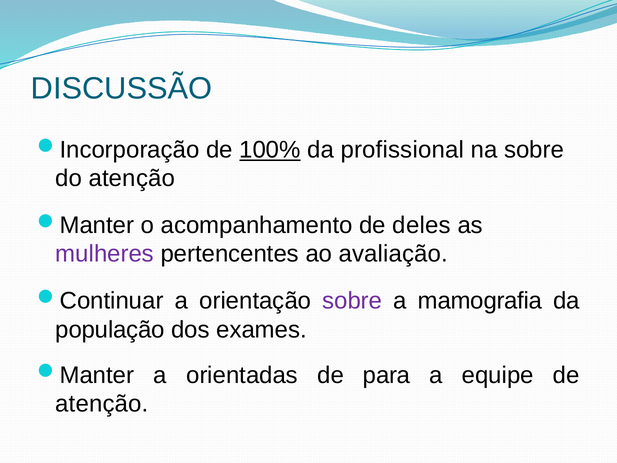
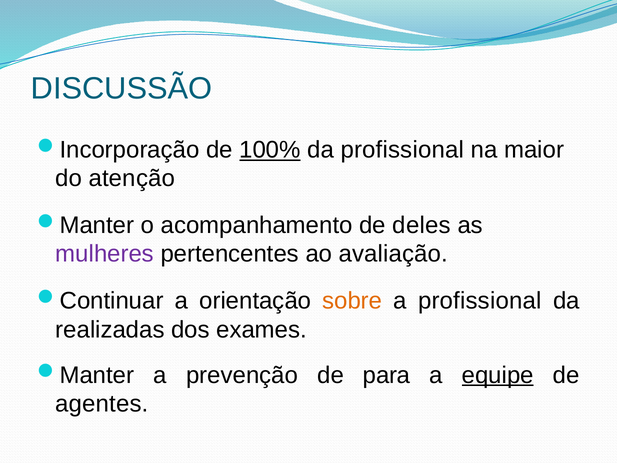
na sobre: sobre -> maior (534, 150)
sobre colour: purple -> orange (352, 301)
a mamografia: mamografia -> profissional (480, 301)
população: população -> realizadas (110, 329)
orientadas: orientadas -> prevenção (242, 375)
equipe underline: none -> present (498, 375)
atenção: atenção -> agentes (102, 404)
